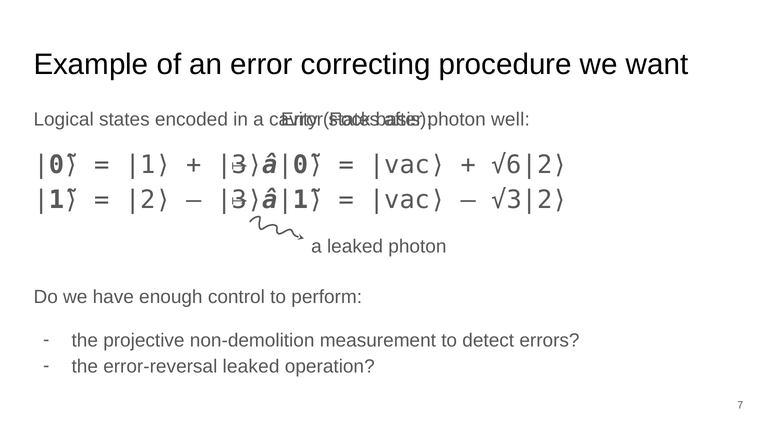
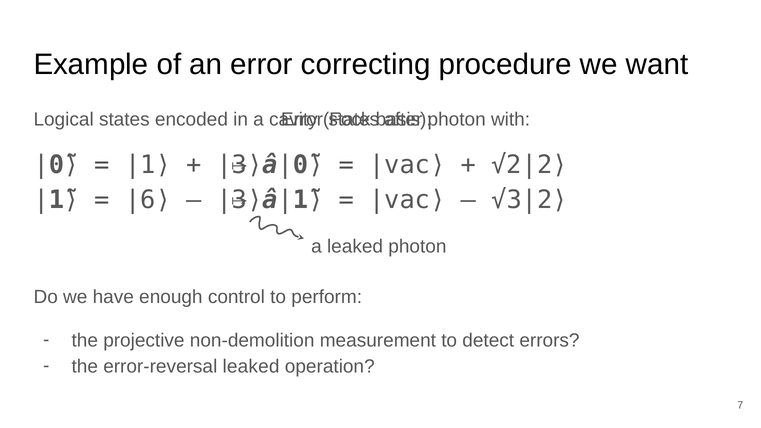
well: well -> with (511, 120)
√6∣2⟩: √6∣2⟩ -> √2∣2⟩ (529, 165)
∣2⟩: ∣2⟩ -> ∣6⟩ (148, 200)
